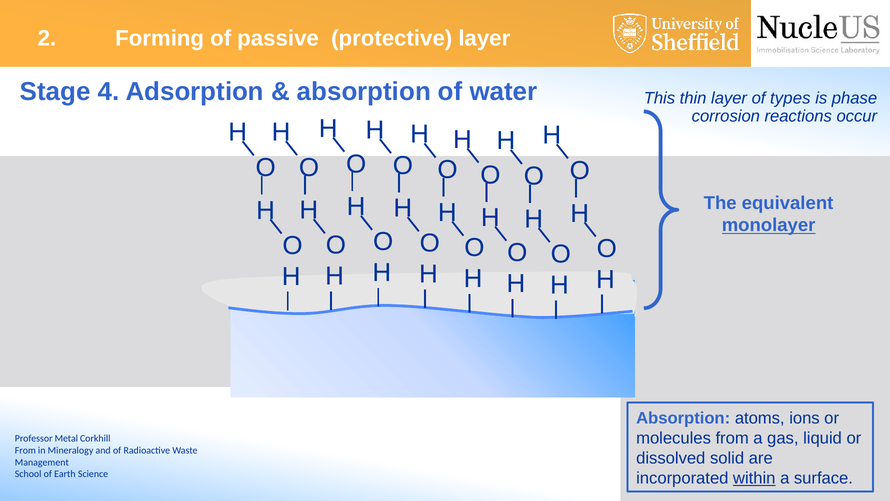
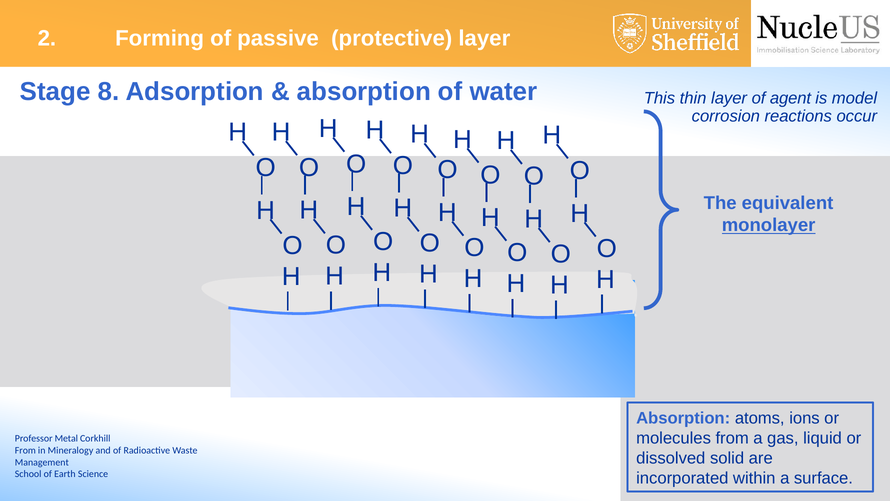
4: 4 -> 8 (109, 91)
types: types -> agent (790, 98)
phase: phase -> model (855, 98)
within underline: present -> none (754, 478)
